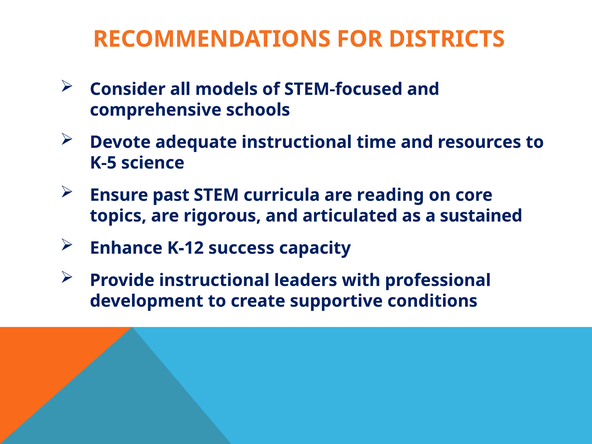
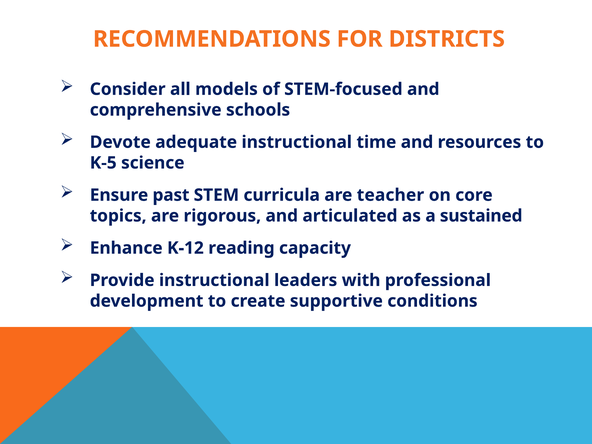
reading: reading -> teacher (390, 195)
success: success -> reading (241, 248)
